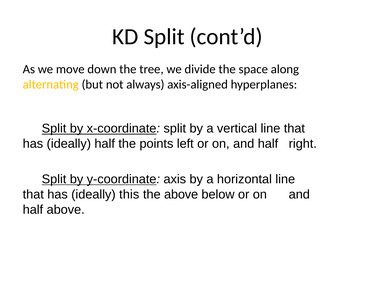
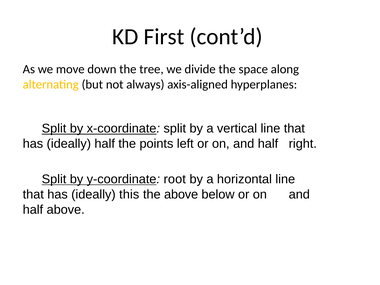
KD Split: Split -> First (164, 37)
axis: axis -> root (175, 179)
